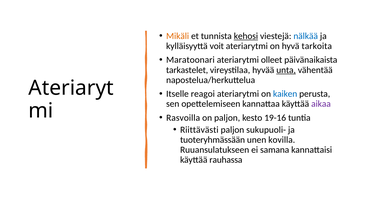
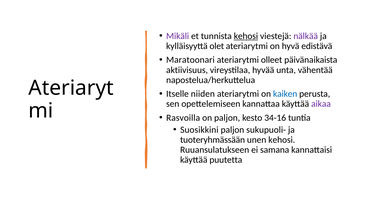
Mikäli colour: orange -> purple (178, 36)
nälkää colour: blue -> purple (306, 36)
voit: voit -> olet (217, 46)
tarkoita: tarkoita -> edistävä (317, 46)
tarkastelet: tarkastelet -> aktiivisuus (187, 70)
unta underline: present -> none (286, 70)
reagoi: reagoi -> niiden (203, 94)
19-16: 19-16 -> 34-16 (275, 118)
Riittävästi: Riittävästi -> Suosikkini (199, 130)
unen kovilla: kovilla -> kehosi (282, 140)
rauhassa: rauhassa -> puutetta (226, 160)
